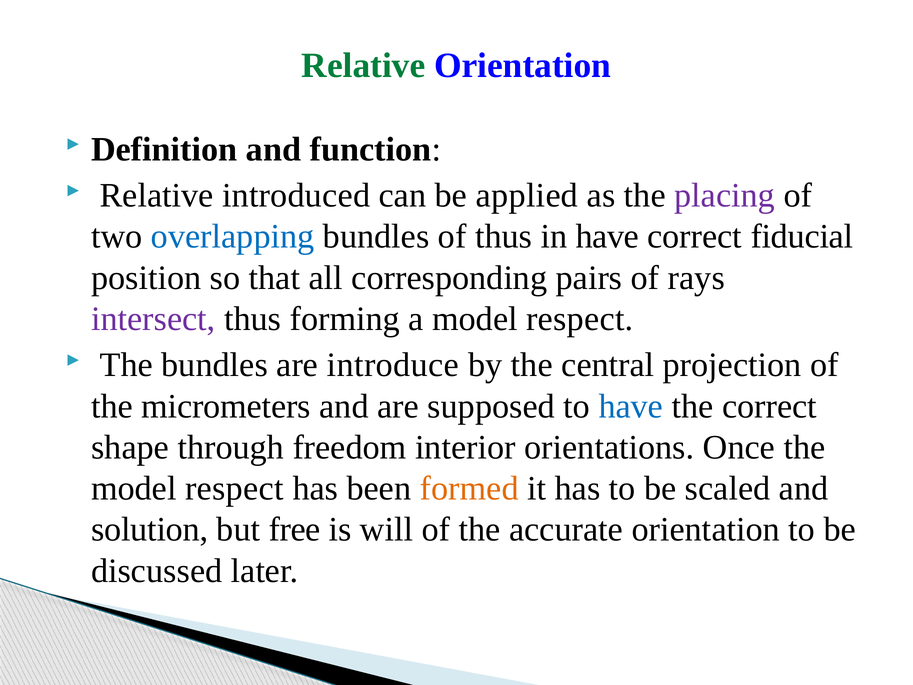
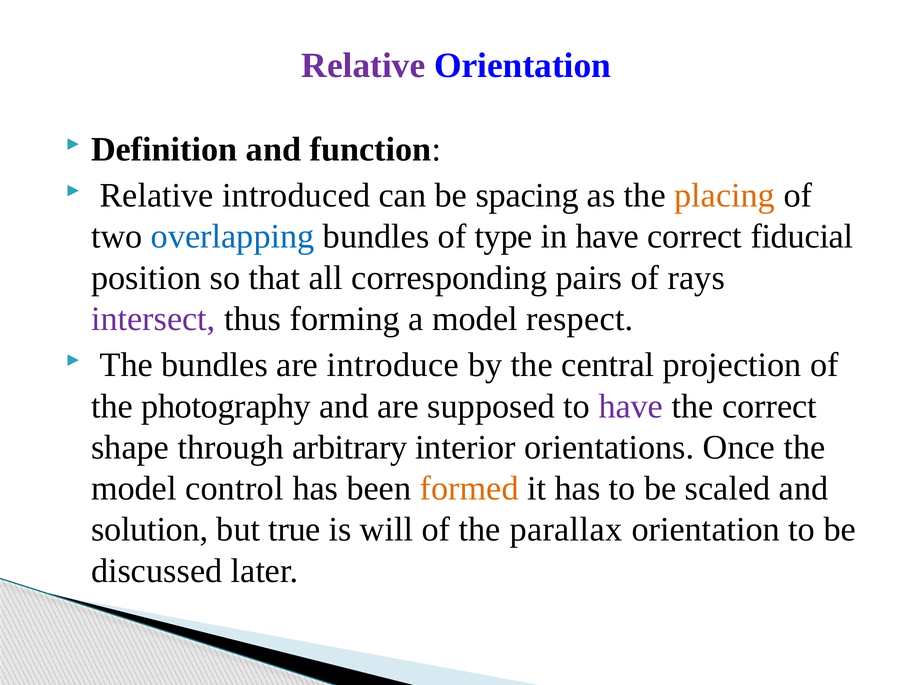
Relative colour: green -> purple (363, 66)
applied: applied -> spacing (527, 195)
placing colour: purple -> orange (725, 195)
of thus: thus -> type (504, 236)
micrometers: micrometers -> photography (226, 406)
have colour: blue -> purple (631, 406)
freedom: freedom -> arbitrary (350, 447)
respect: respect -> control (234, 488)
free: free -> true (295, 529)
accurate: accurate -> parallax (566, 529)
